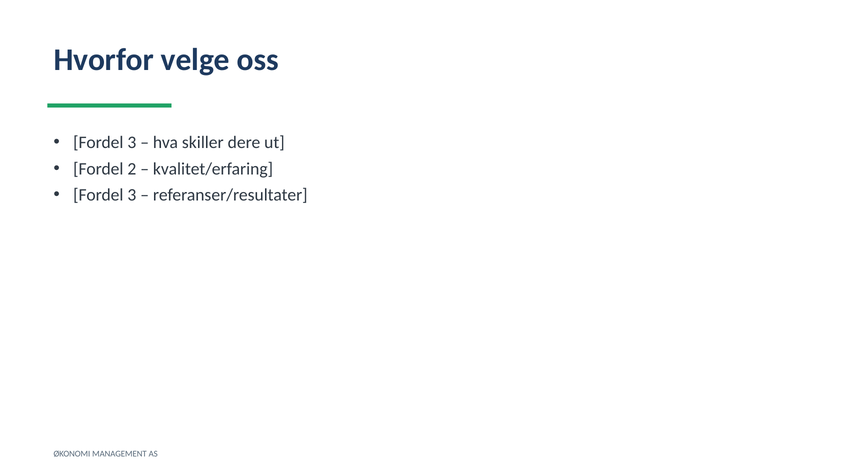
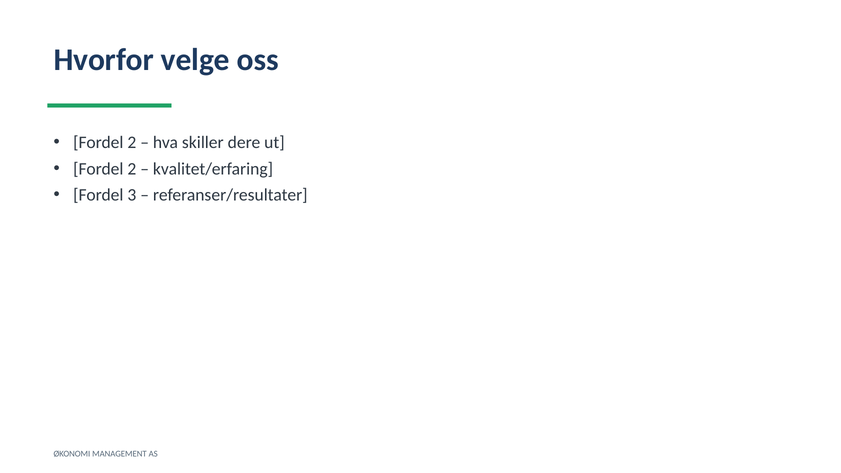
3: 3 -> 2 (132, 142)
